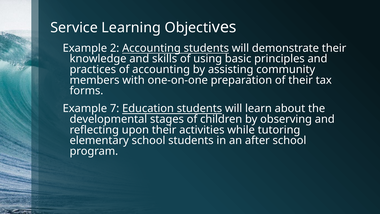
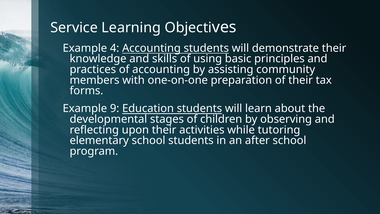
2: 2 -> 4 (115, 48)
7: 7 -> 9 (115, 108)
